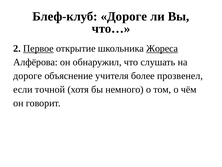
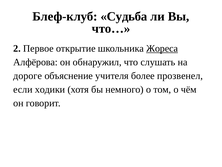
Блеф-клуб Дороге: Дороге -> Судьба (124, 16)
Первое underline: present -> none (38, 48)
точной: точной -> ходики (50, 89)
